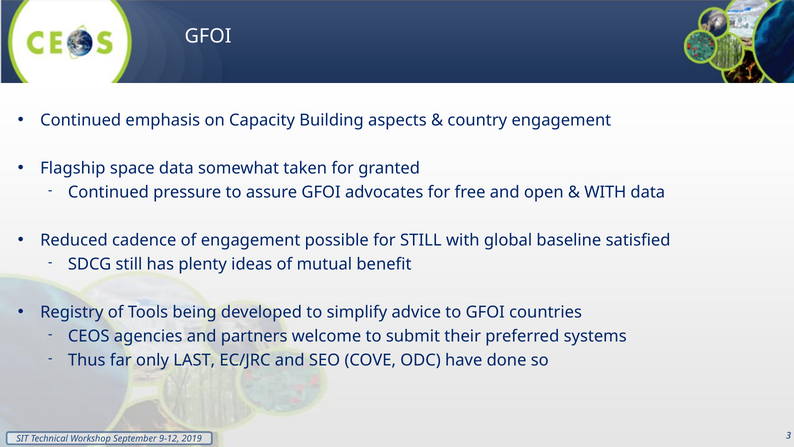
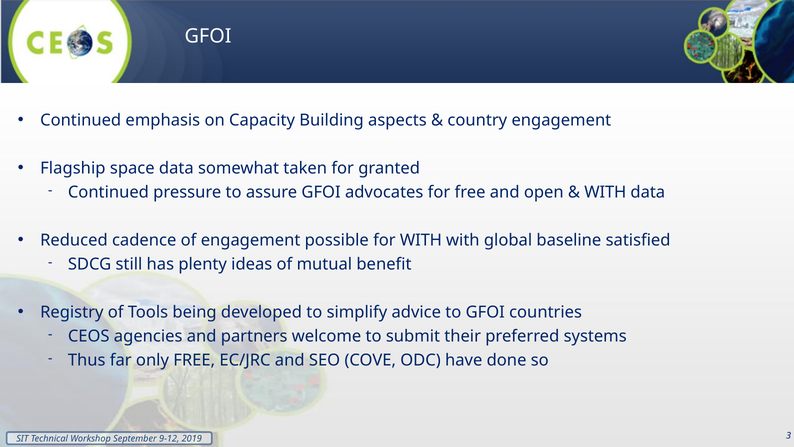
for STILL: STILL -> WITH (421, 240)
only LAST: LAST -> FREE (194, 360)
